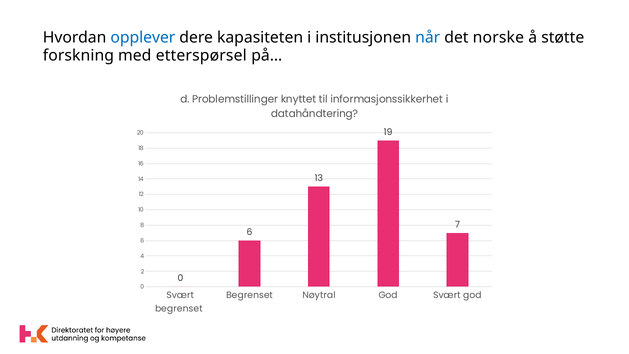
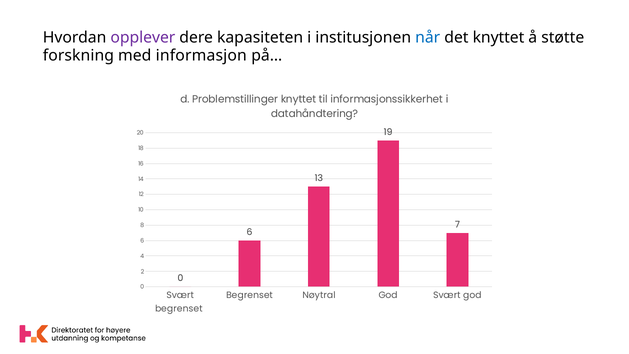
opplever colour: blue -> purple (143, 38)
det norske: norske -> knyttet (498, 38)
etterspørsel: etterspørsel -> informasjon (201, 56)
